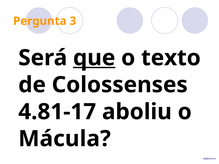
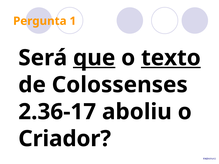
3: 3 -> 1 (73, 21)
texto underline: none -> present (171, 58)
4.81-17: 4.81-17 -> 2.36-17 (57, 112)
Mácula: Mácula -> Criador (65, 139)
